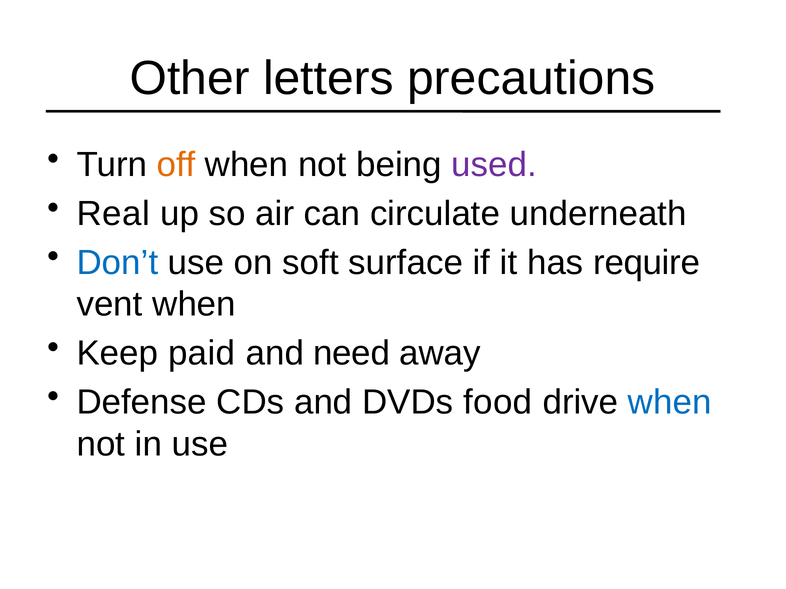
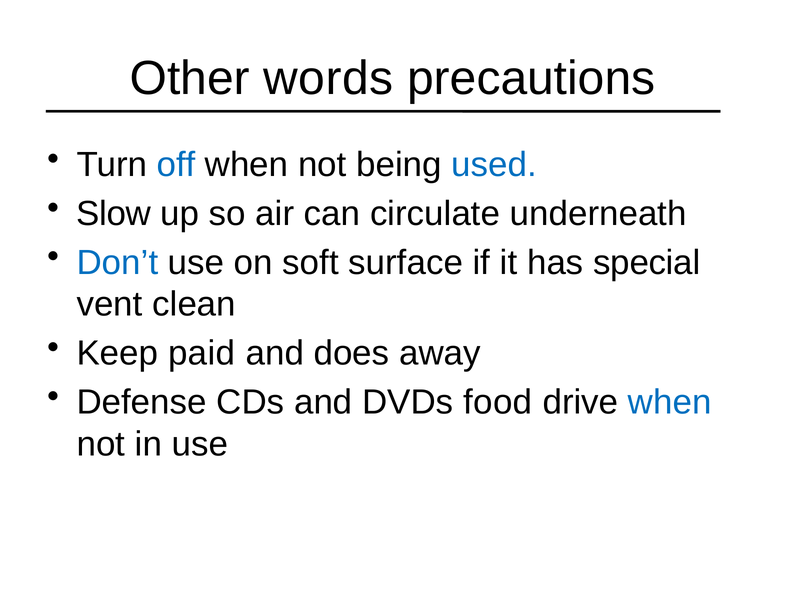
letters: letters -> words (328, 79)
off colour: orange -> blue (176, 165)
used colour: purple -> blue (494, 165)
Real: Real -> Slow (114, 214)
require: require -> special (647, 263)
vent when: when -> clean (194, 305)
need: need -> does (352, 354)
